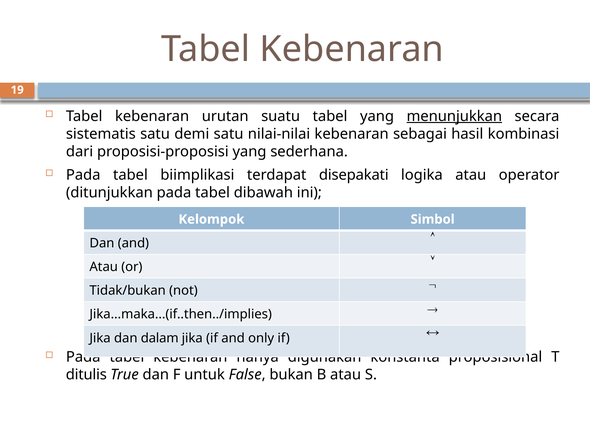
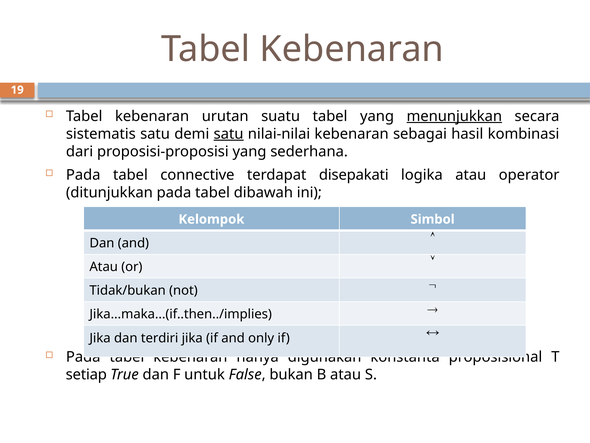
satu underline: none -> present (229, 134)
biimplikasi: biimplikasi -> connective (197, 175)
dalam: dalam -> terdiri (160, 338)
ditulis: ditulis -> setiap (86, 374)
